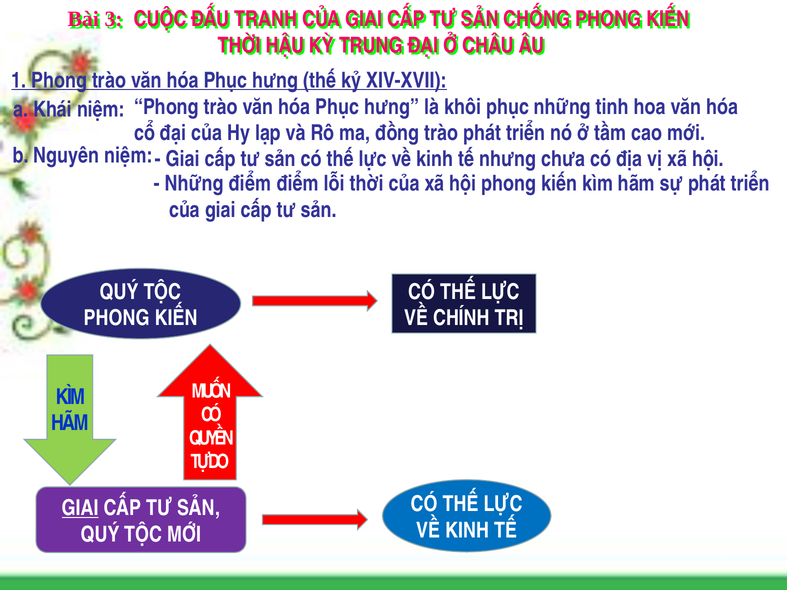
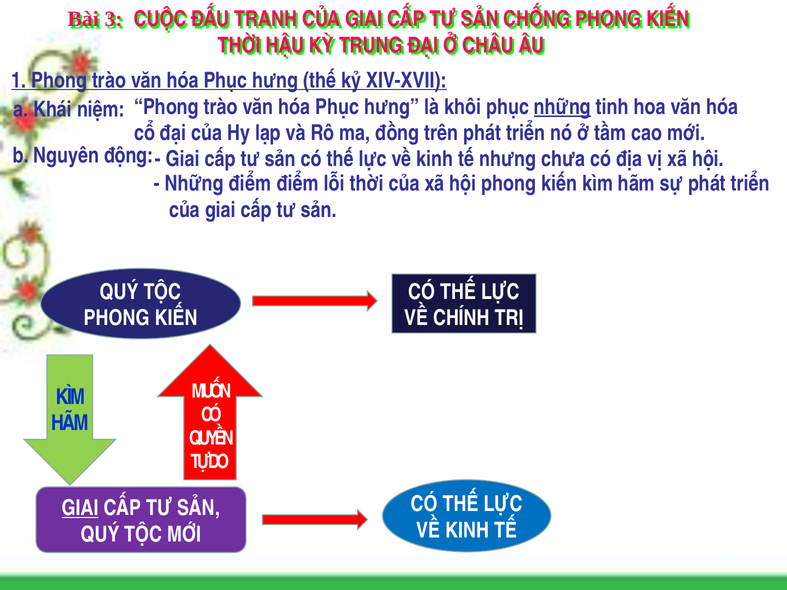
những underline: none -> present (562, 107)
đồng trào: trào -> trên (441, 133)
Nguyên niệm: niệm -> động (129, 156)
